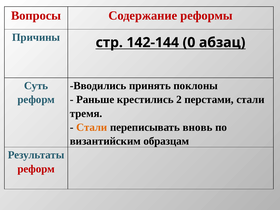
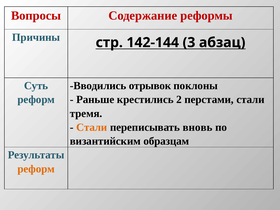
0: 0 -> 3 (189, 43)
принять: принять -> отрывок (150, 86)
реформ colour: red -> orange (36, 169)
